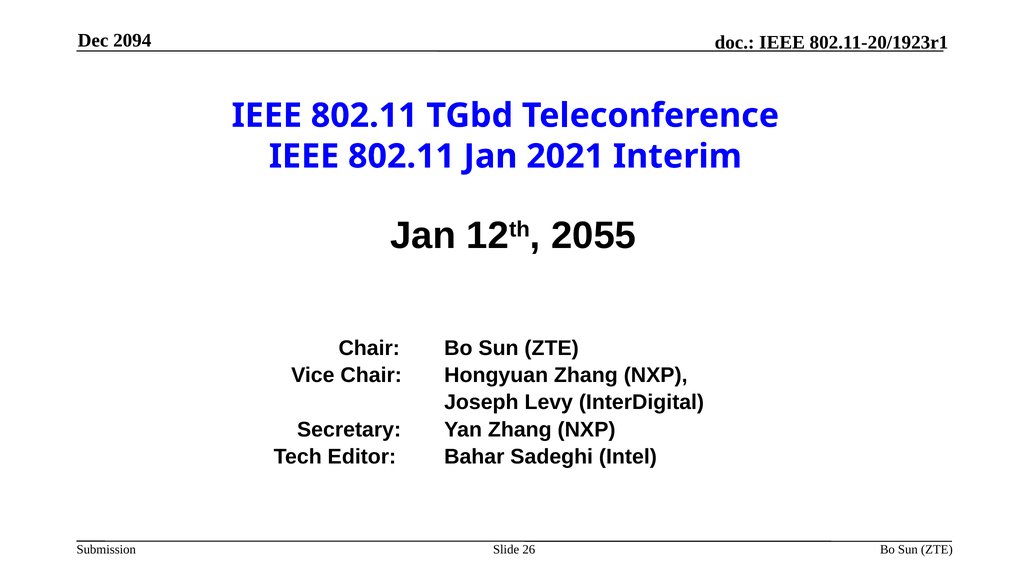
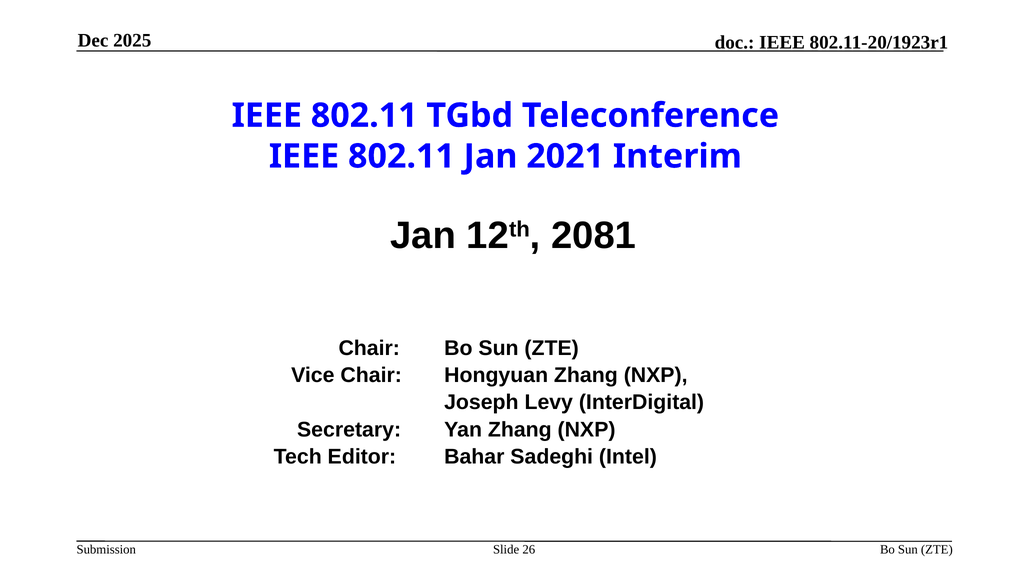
2094: 2094 -> 2025 (132, 41)
2055: 2055 -> 2081 (594, 236)
